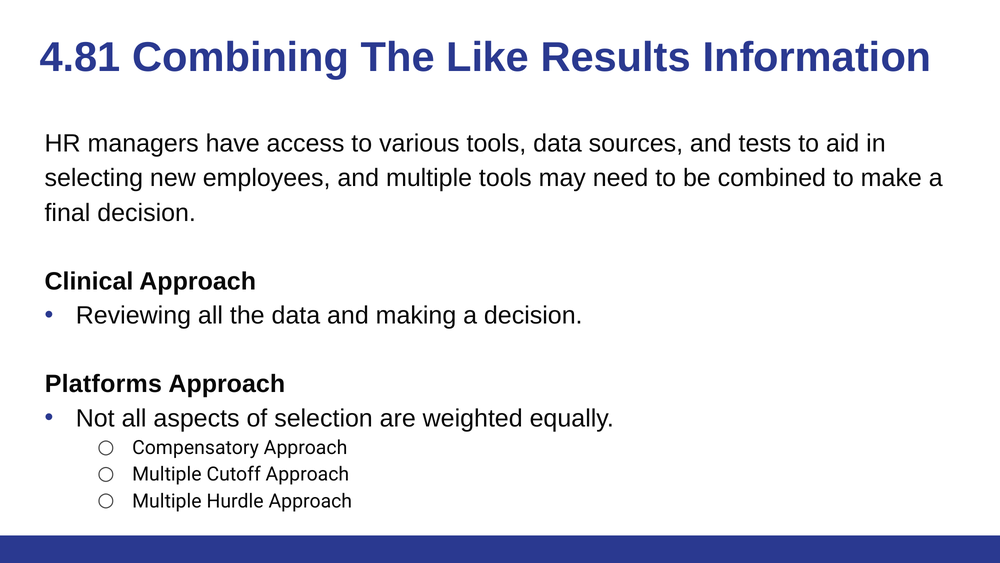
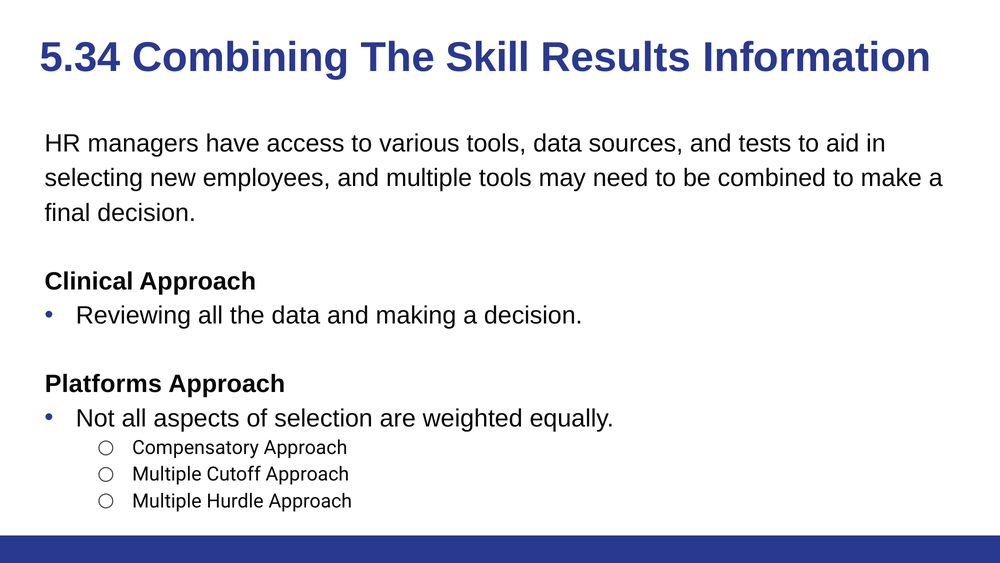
4.81: 4.81 -> 5.34 (80, 58)
Like: Like -> Skill (488, 58)
